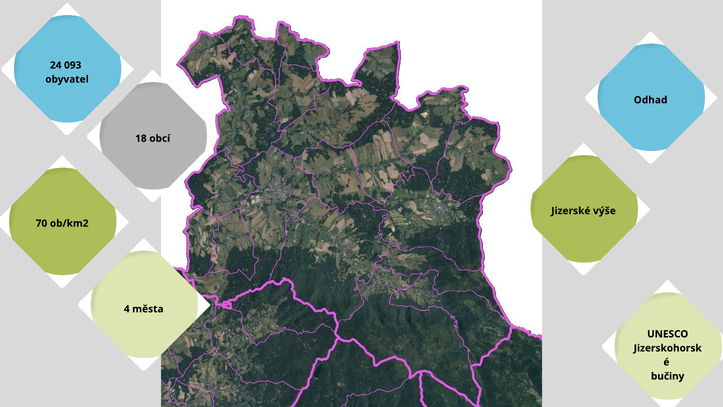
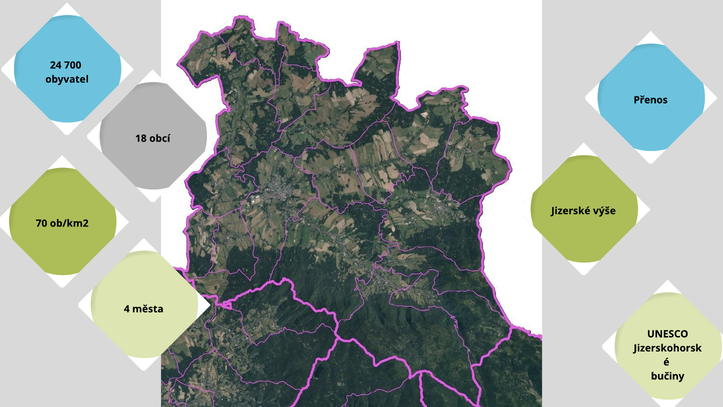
093: 093 -> 700 (73, 65)
Odhad: Odhad -> Přenos (651, 100)
